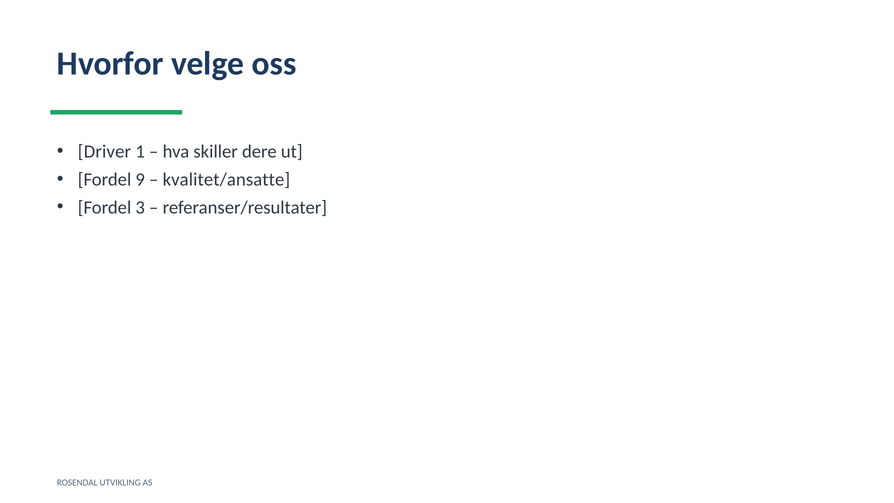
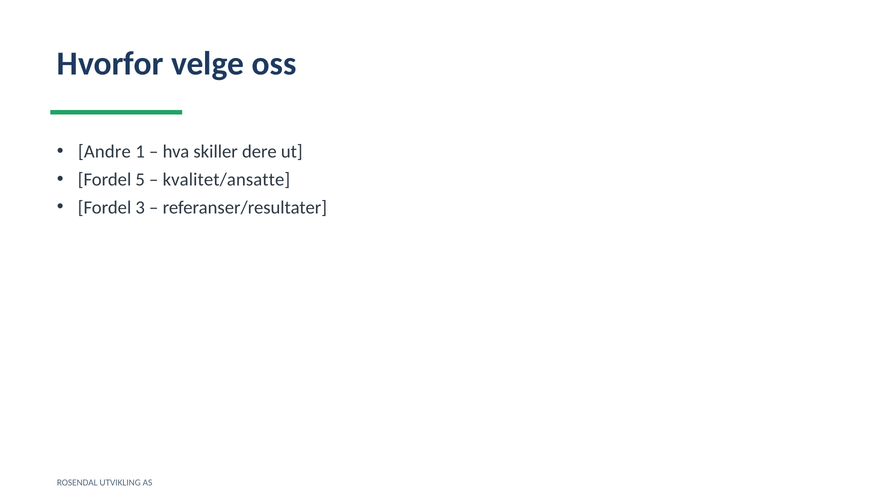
Driver: Driver -> Andre (104, 151)
9: 9 -> 5 (140, 179)
